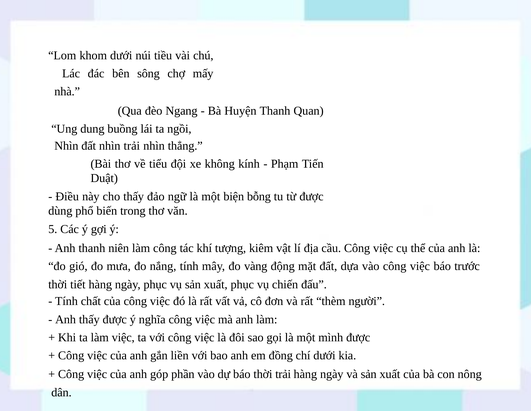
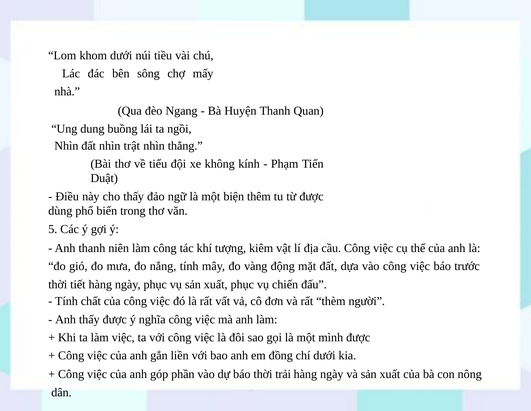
nhìn trải: trải -> trật (132, 146)
bỗng: bỗng -> thêm (259, 196)
